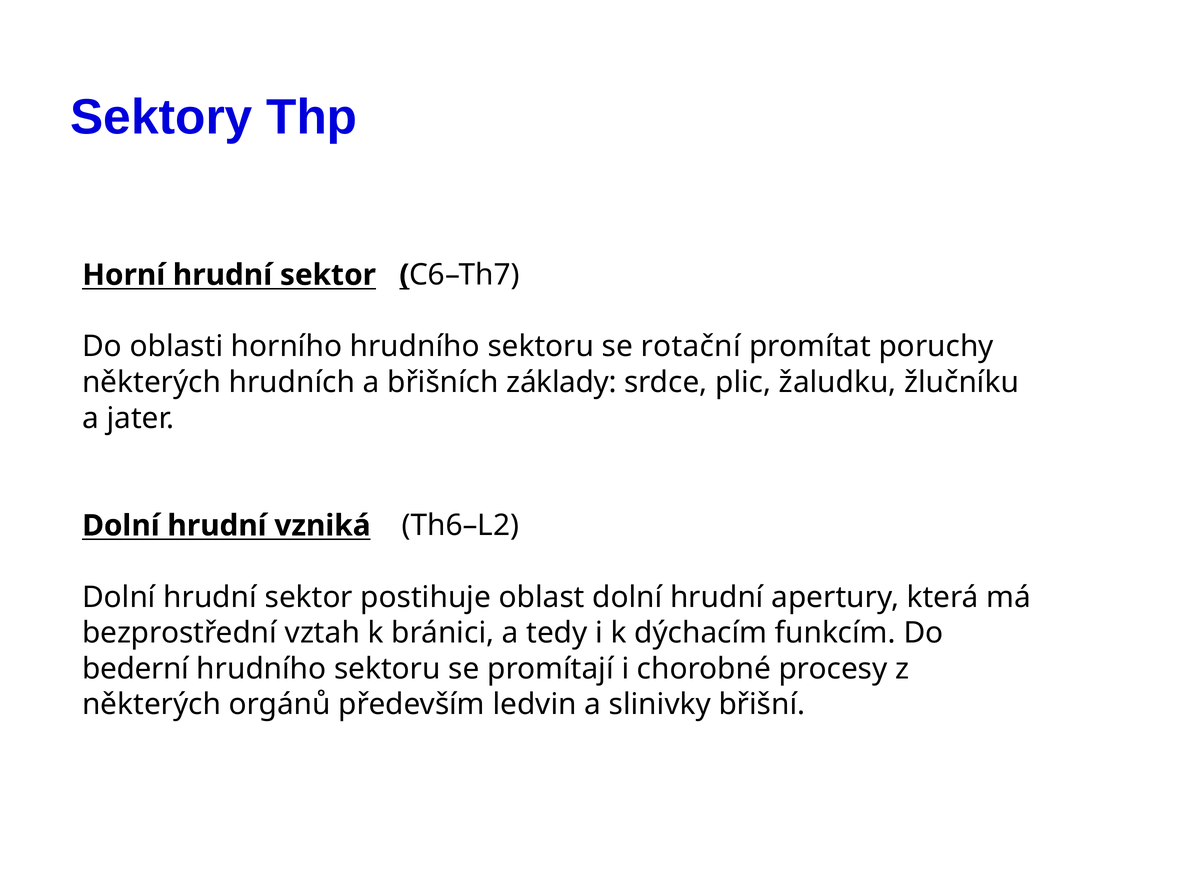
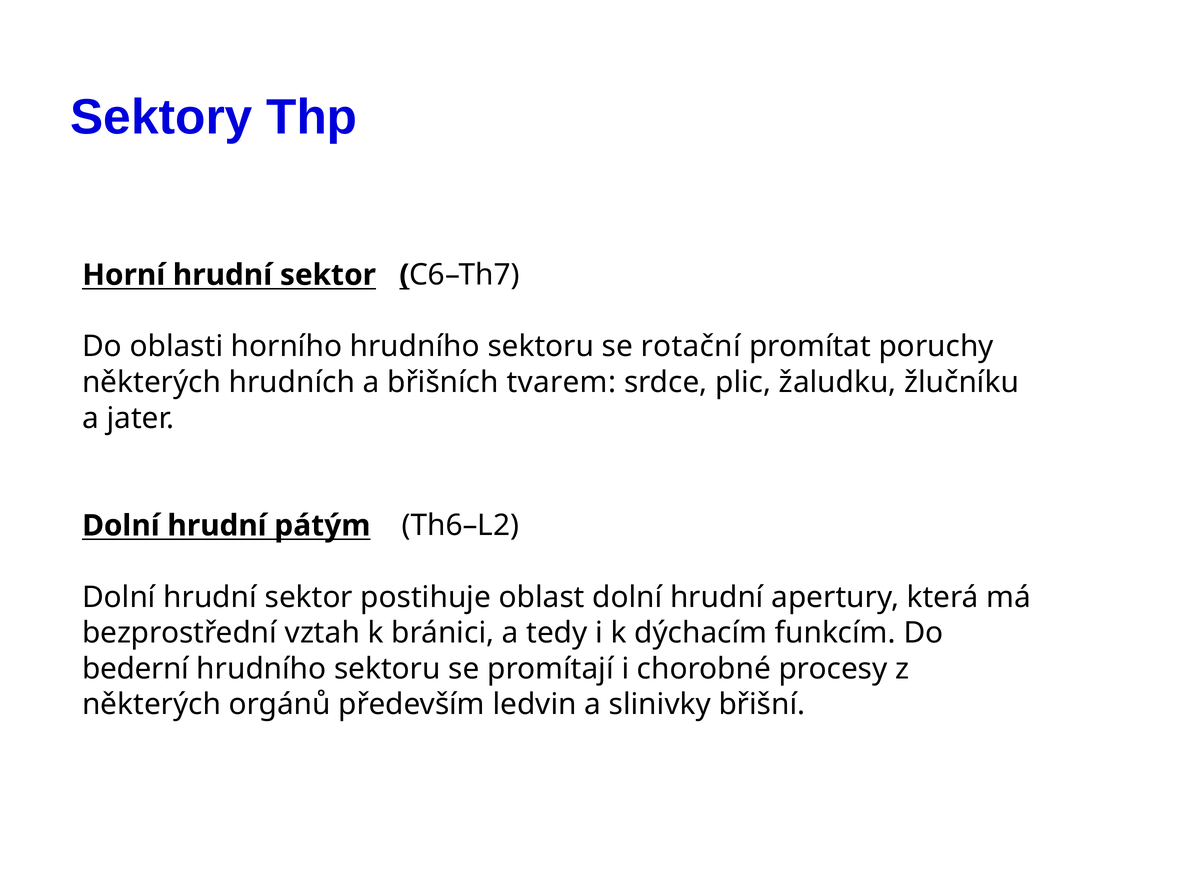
základy: základy -> tvarem (561, 382)
vzniká: vzniká -> pátým (322, 525)
